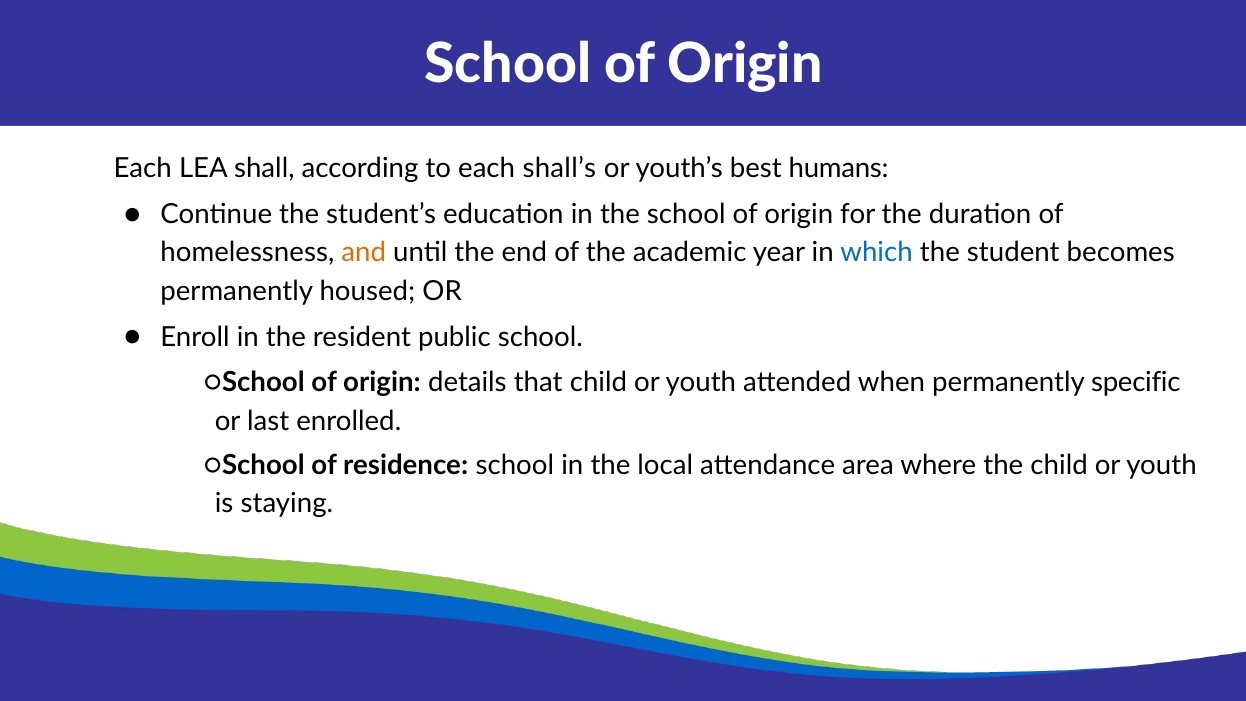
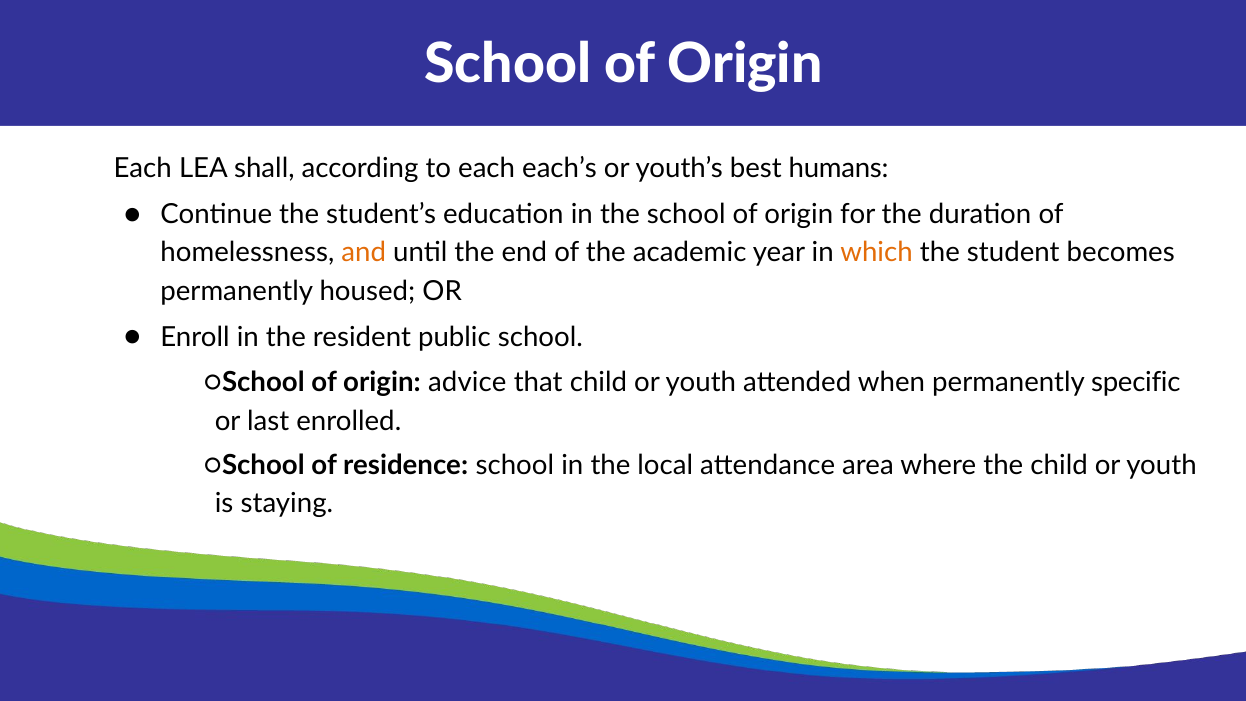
shall’s: shall’s -> each’s (560, 169)
which colour: blue -> orange (877, 253)
details: details -> advice (467, 383)
